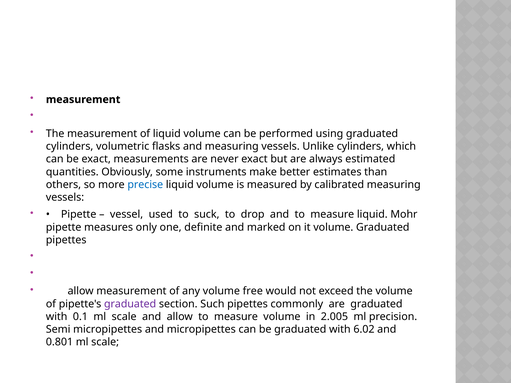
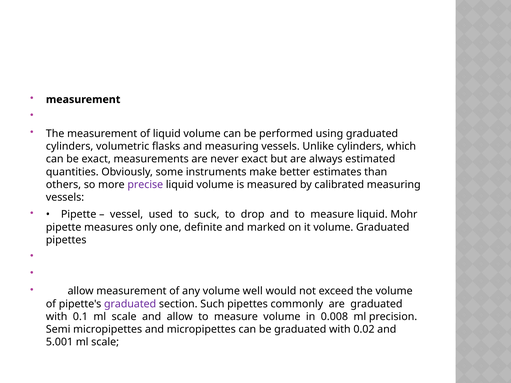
precise colour: blue -> purple (145, 185)
free: free -> well (253, 291)
2.005: 2.005 -> 0.008 (334, 317)
6.02: 6.02 -> 0.02 (364, 330)
0.801: 0.801 -> 5.001 (60, 342)
